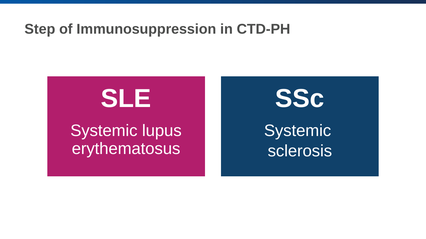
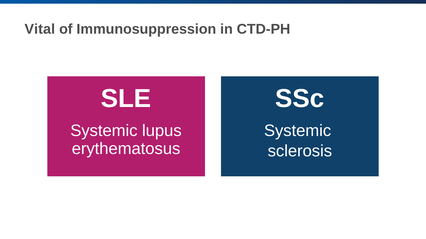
Step: Step -> Vital (40, 29)
